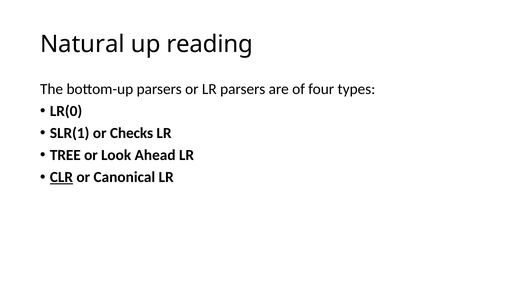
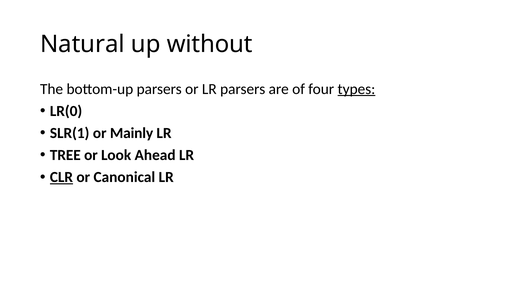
reading: reading -> without (210, 44)
types underline: none -> present (356, 89)
Checks: Checks -> Mainly (132, 133)
